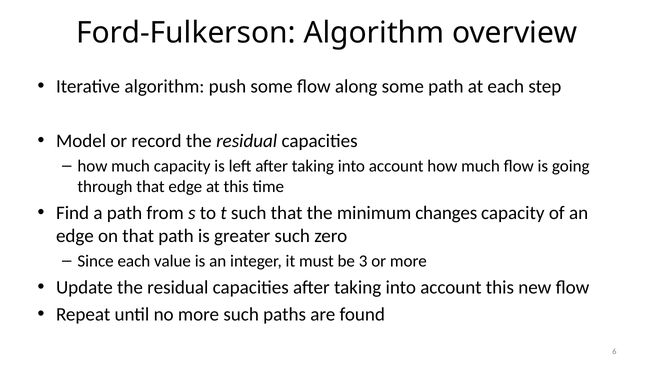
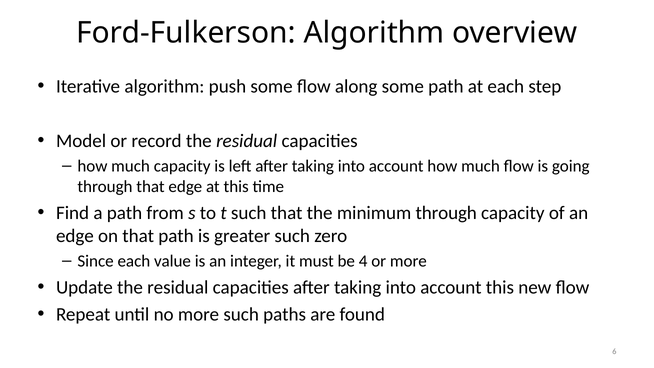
minimum changes: changes -> through (446, 213)
3: 3 -> 4 (363, 261)
